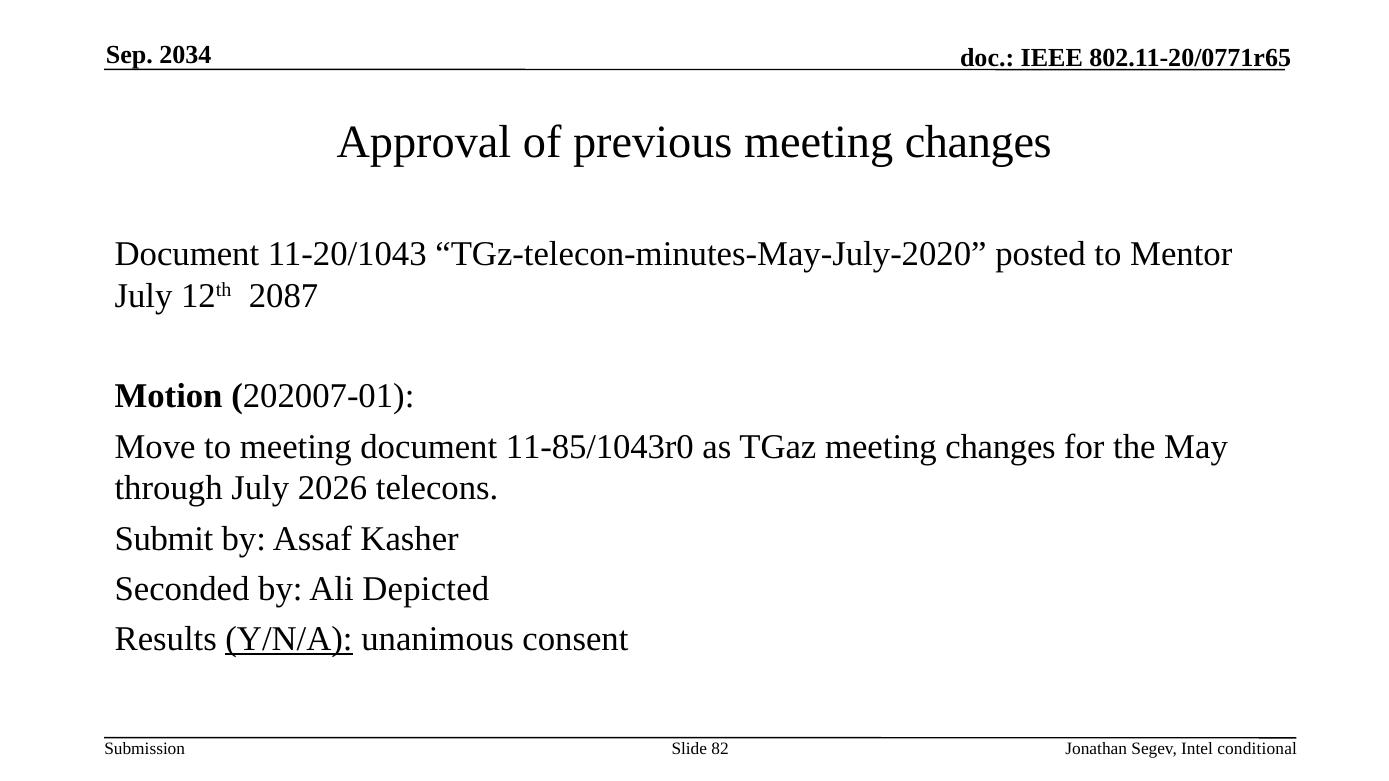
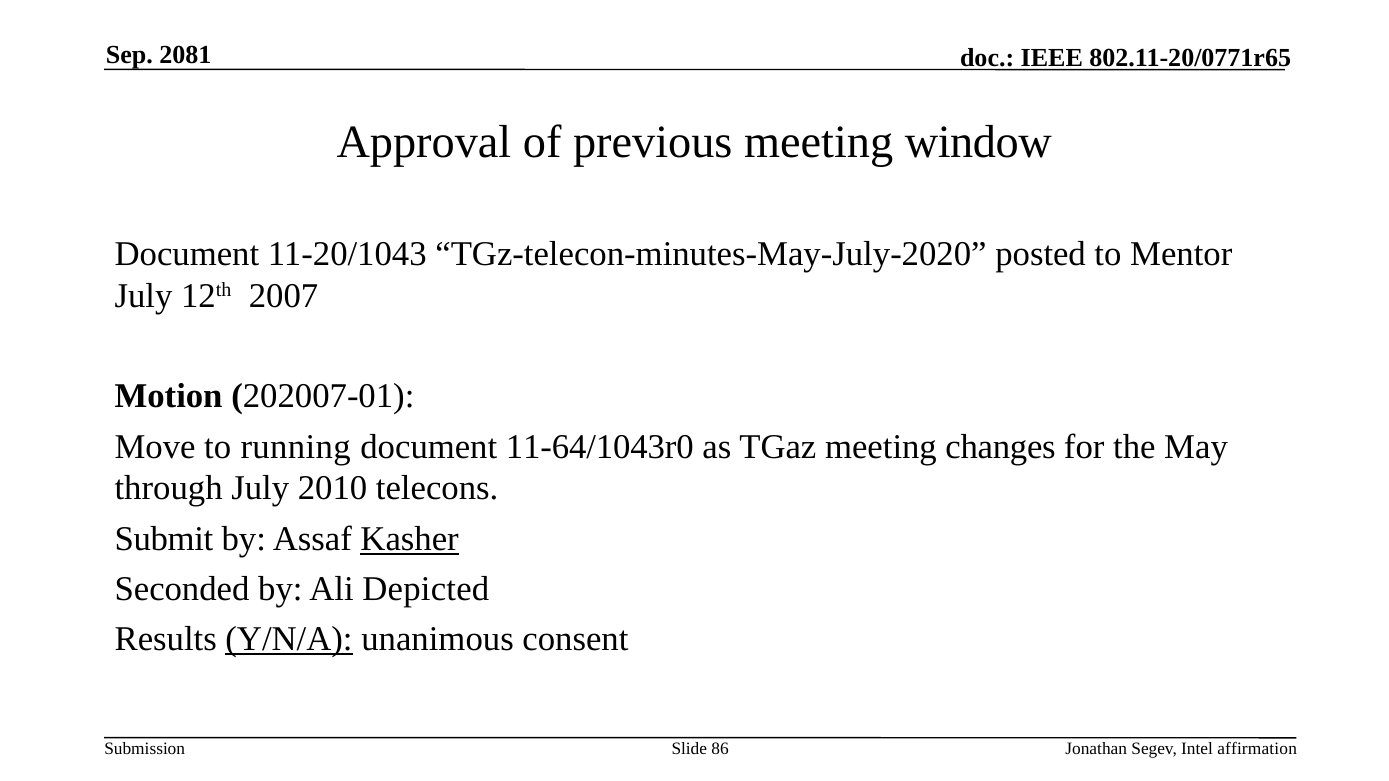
2034: 2034 -> 2081 (185, 55)
previous meeting changes: changes -> window (978, 142)
2087: 2087 -> 2007 (284, 296)
to meeting: meeting -> running (296, 447)
11-85/1043r0: 11-85/1043r0 -> 11-64/1043r0 (600, 447)
2026: 2026 -> 2010 (333, 489)
Kasher underline: none -> present (410, 539)
82: 82 -> 86 (720, 749)
conditional: conditional -> affirmation (1257, 749)
